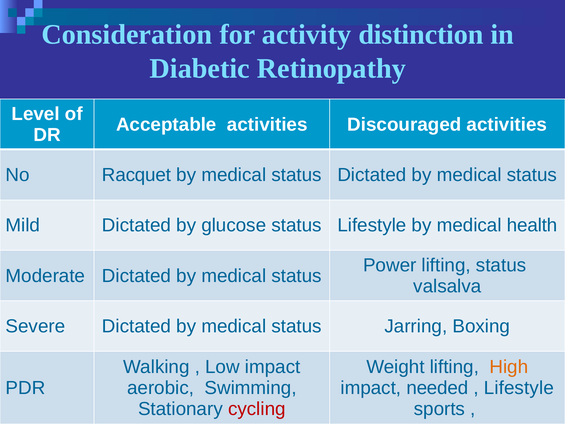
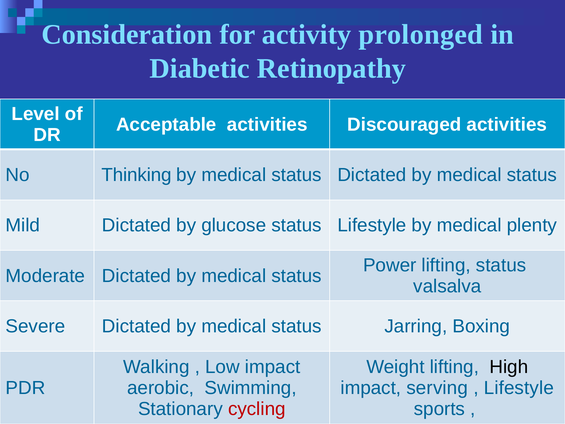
distinction: distinction -> prolonged (421, 34)
Racquet: Racquet -> Thinking (137, 175)
health: health -> plenty (532, 225)
High colour: orange -> black (509, 367)
needed: needed -> serving (437, 388)
